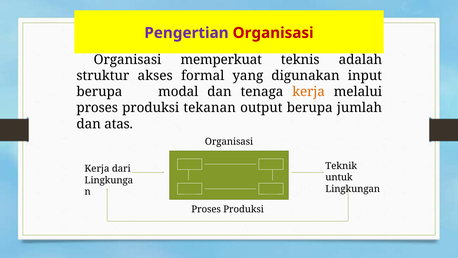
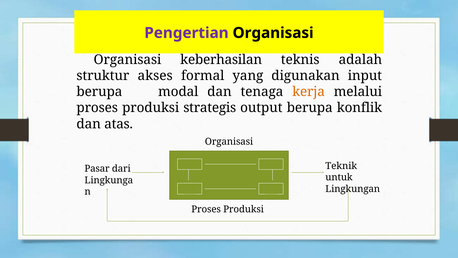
Organisasi colour: red -> black (273, 33)
memperkuat: memperkuat -> keberhasilan (221, 60)
tekanan: tekanan -> strategis (210, 108)
jumlah: jumlah -> konflik (359, 108)
Kerja: Kerja -> Pasar (97, 169)
